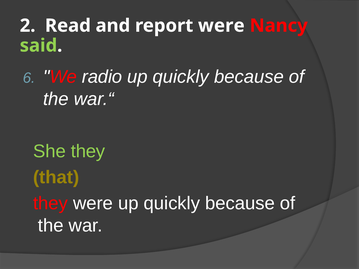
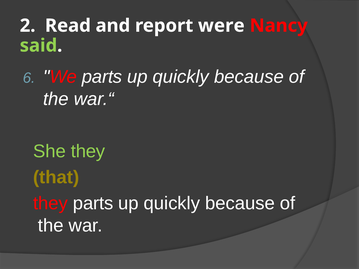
We radio: radio -> parts (102, 77)
they were: were -> parts (93, 204)
